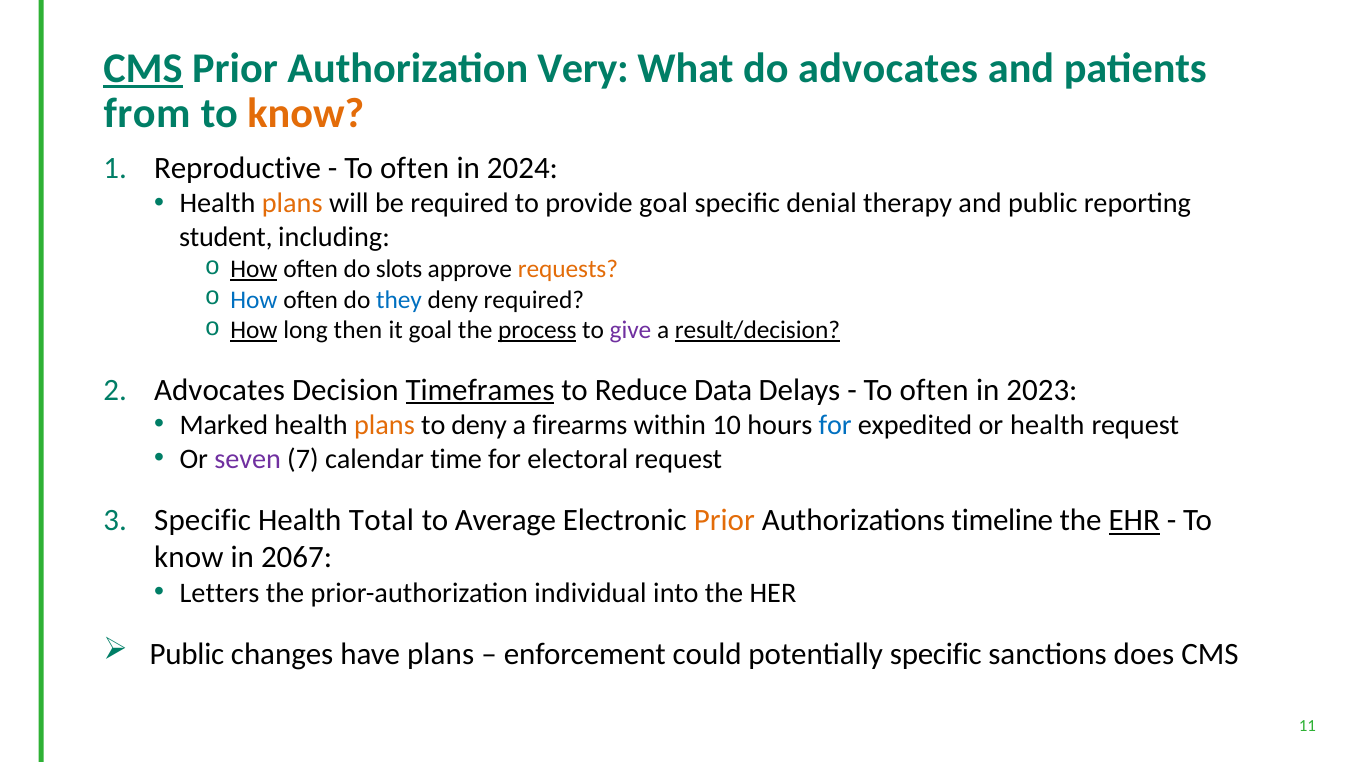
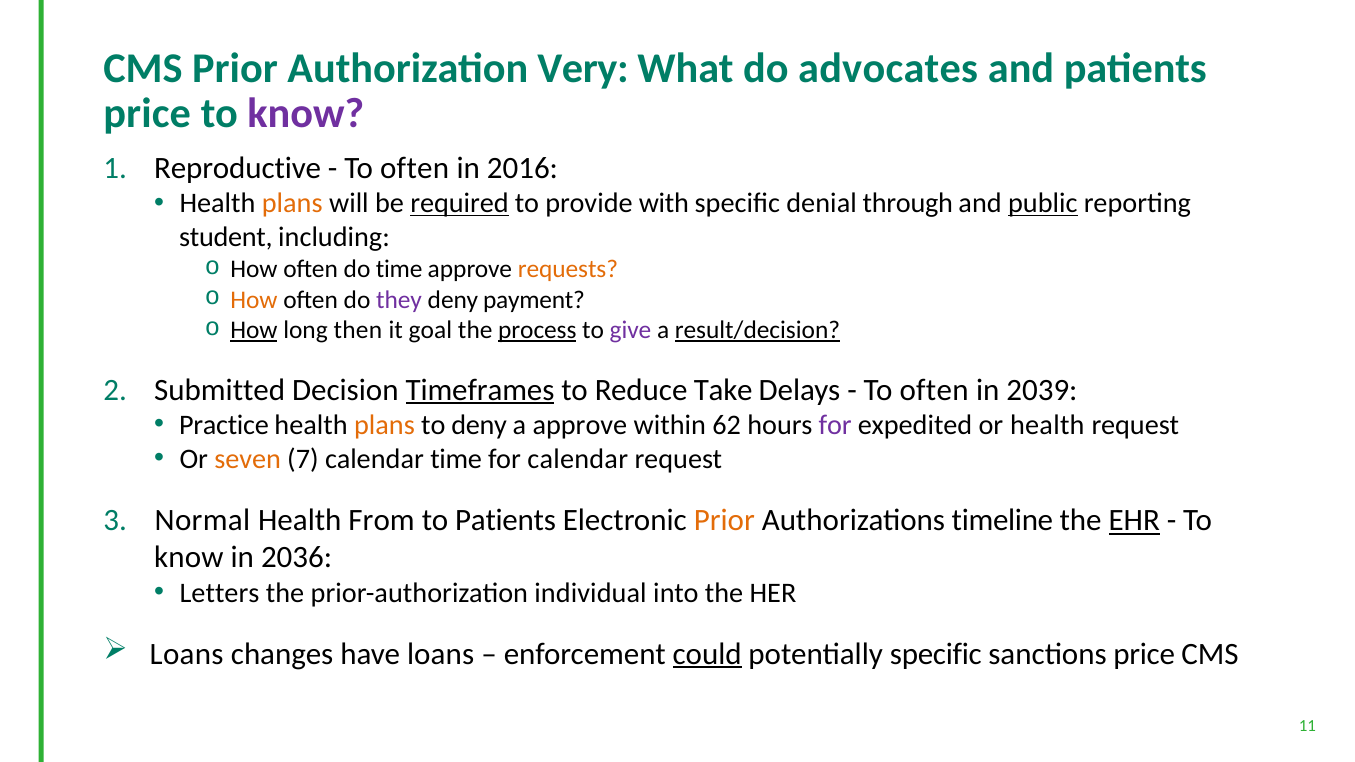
CMS underline: present -> none (143, 68)
from: from -> price (147, 114)
know colour: orange -> purple (306, 114)
2024: 2024 -> 2016 (522, 168)
required underline: none -> present (459, 203)
provide goal: goal -> with (664, 203)
therapy: therapy -> through (908, 203)
public underline: none -> present (1043, 203)
How underline: present -> none (254, 269)
do slots: slots -> time (399, 269)
How colour: blue -> orange (254, 300)
they colour: blue -> purple (399, 300)
deny required: required -> payment (534, 300)
Advocates: Advocates -> Submitted (220, 390)
Data: Data -> Take (723, 390)
2023: 2023 -> 2039 (1042, 390)
Marked: Marked -> Practice (224, 425)
a firearms: firearms -> approve (580, 425)
10: 10 -> 62 (727, 425)
for colour: blue -> purple (835, 425)
seven colour: purple -> orange (248, 459)
for electoral: electoral -> calendar (578, 459)
Specific: Specific -> Normal (202, 520)
Total: Total -> From (382, 520)
to Average: Average -> Patients (506, 520)
2067: 2067 -> 2036 (297, 558)
Public: Public -> Loans (187, 654)
have plans: plans -> loans (441, 654)
could underline: none -> present (707, 654)
sanctions does: does -> price (1144, 654)
